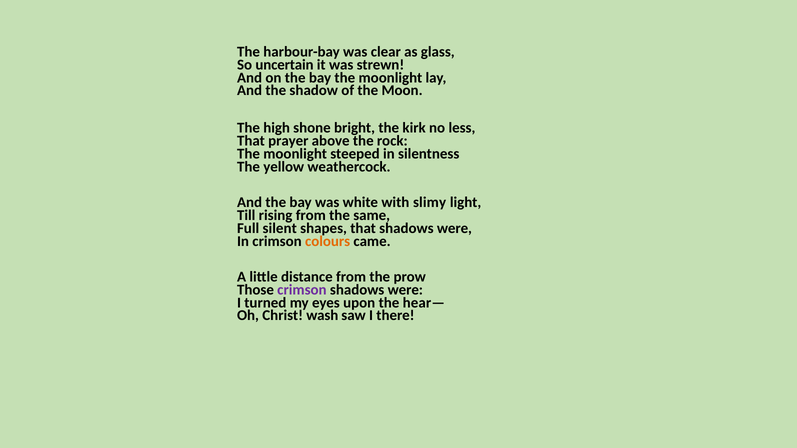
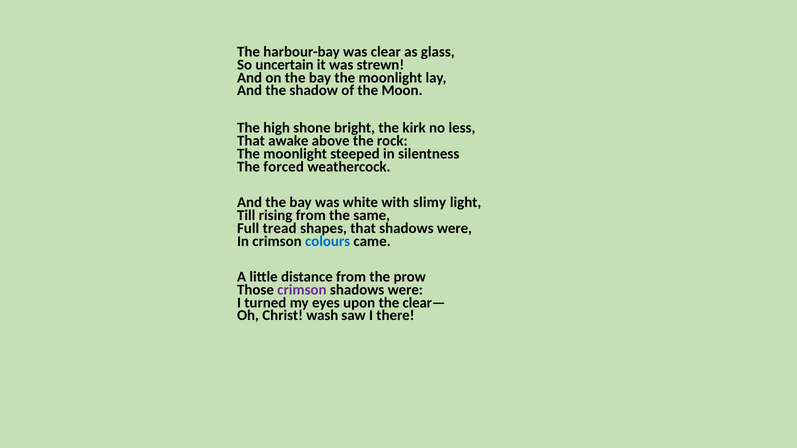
prayer: prayer -> awake (288, 141)
yellow: yellow -> forced (284, 167)
silent: silent -> tread (280, 228)
colours colour: orange -> blue (328, 241)
hear—: hear— -> clear— (424, 303)
